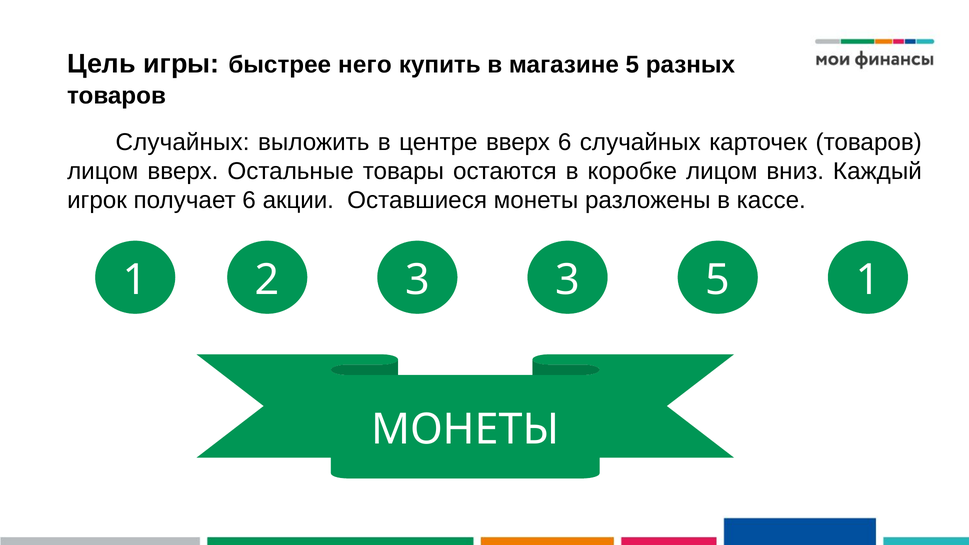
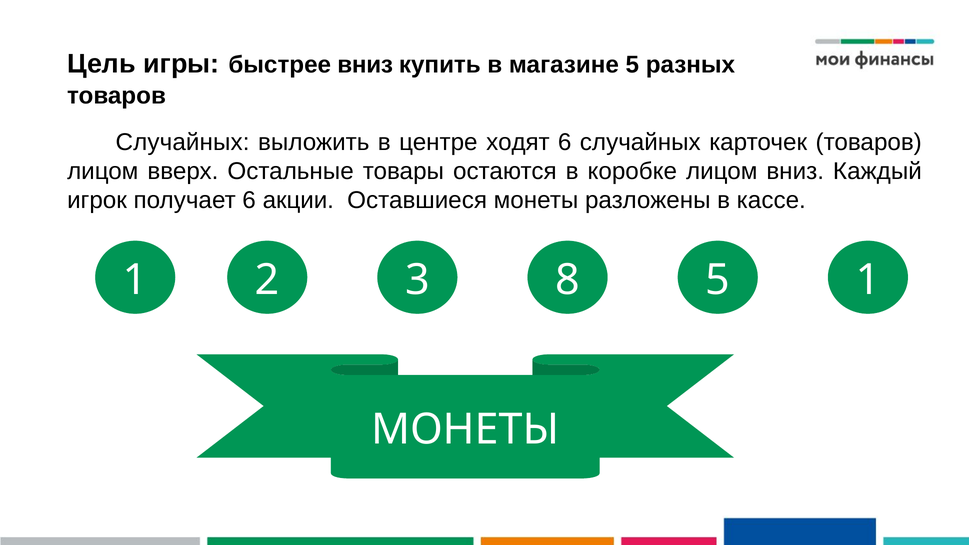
быстрее него: него -> вниз (365, 65)
центре вверх: вверх -> ходят (518, 142)
3 3: 3 -> 8 (568, 280)
